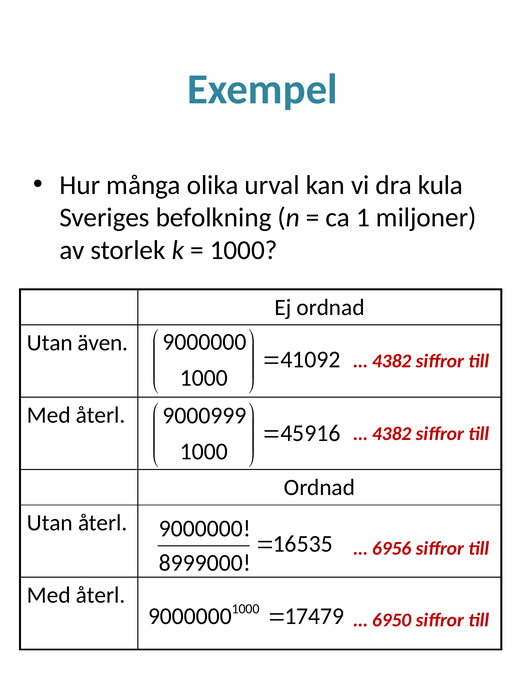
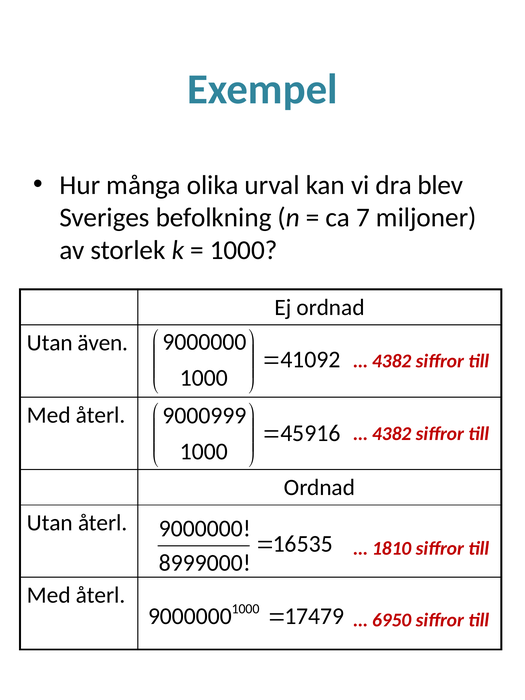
kula: kula -> blev (440, 185)
1: 1 -> 7 (363, 218)
6956: 6956 -> 1810 (392, 548)
